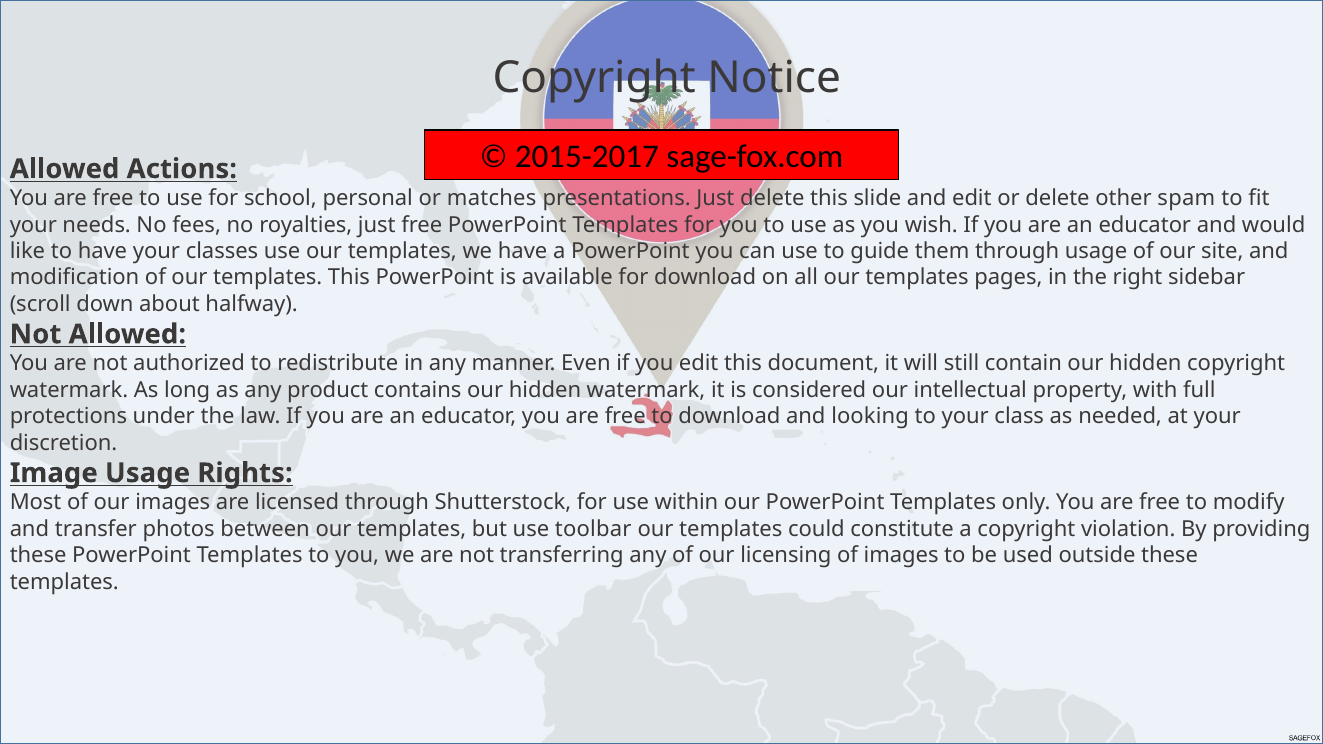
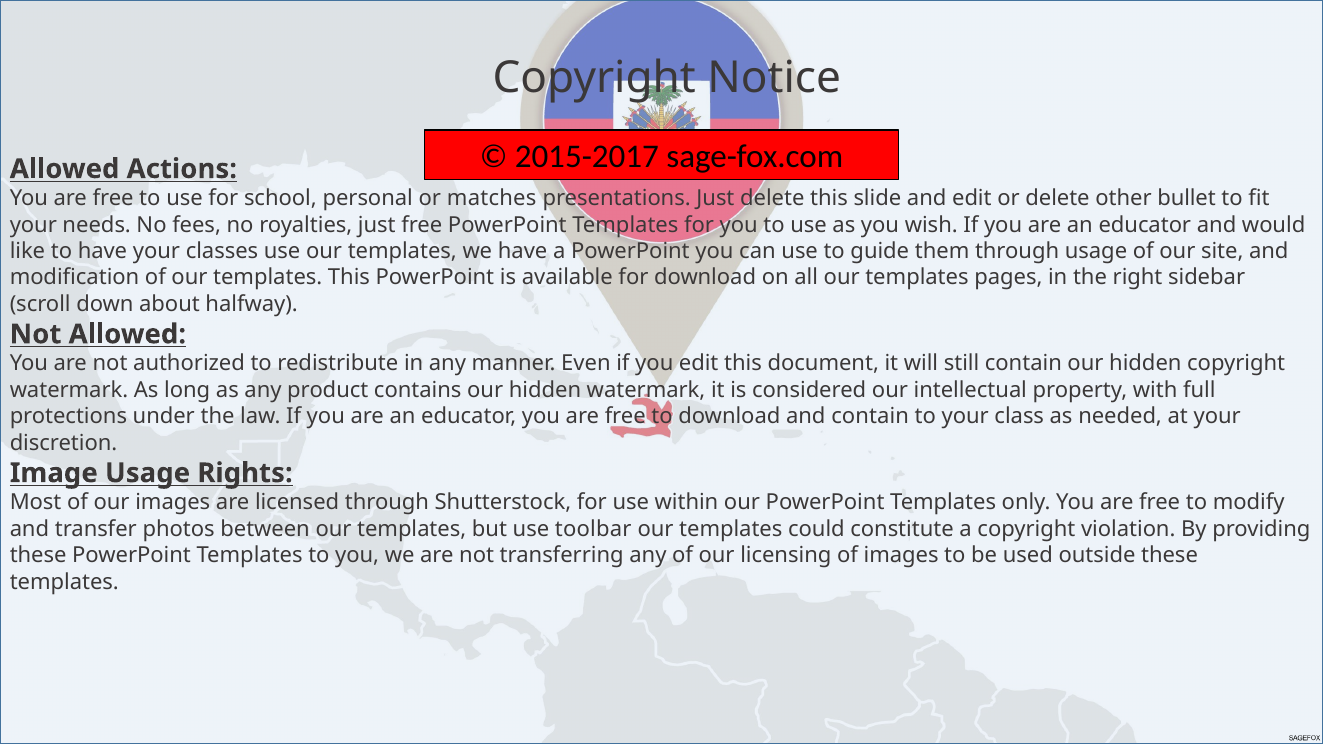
spam: spam -> bullet (1187, 198)
and looking: looking -> contain (870, 417)
